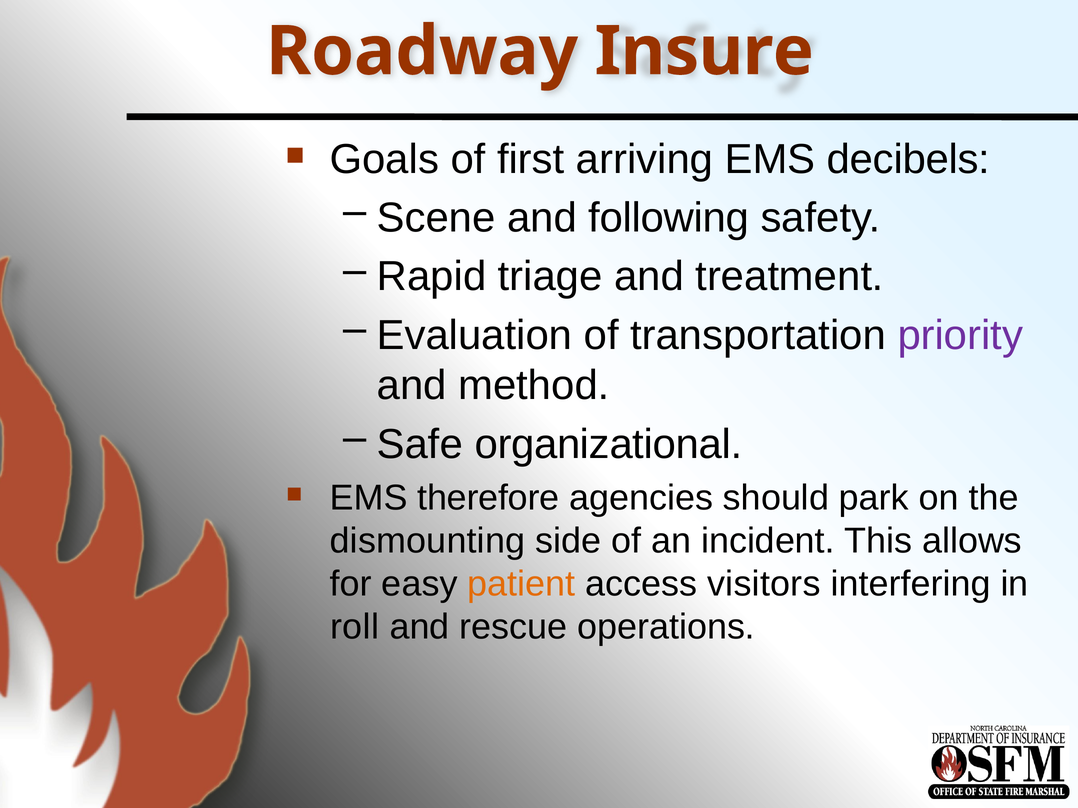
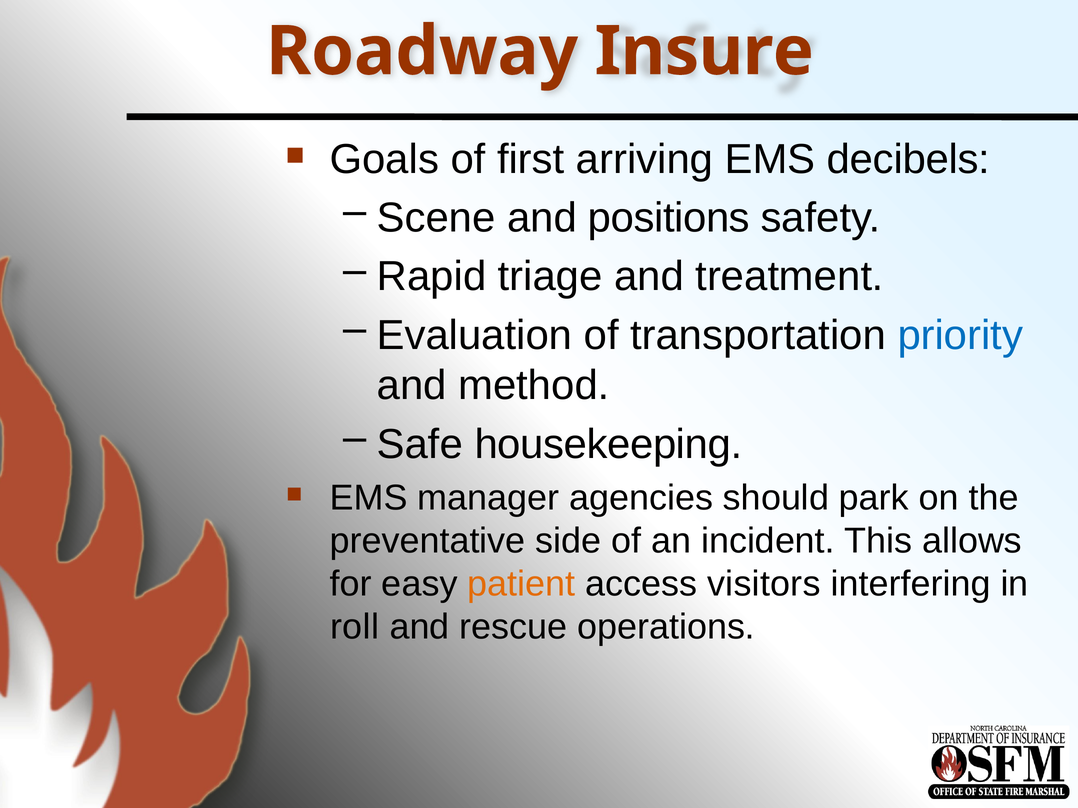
following: following -> positions (669, 218)
priority colour: purple -> blue (960, 335)
organizational: organizational -> housekeeping (608, 445)
therefore: therefore -> manager (488, 498)
dismounting: dismounting -> preventative (428, 541)
